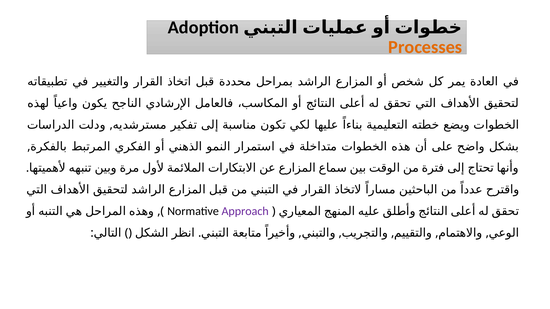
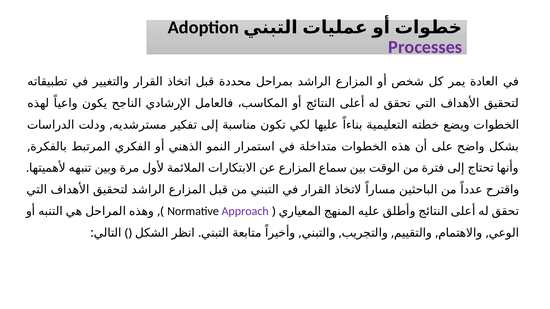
Processes colour: orange -> purple (425, 47)
